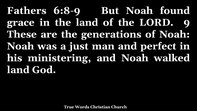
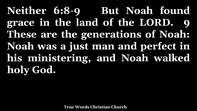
Fathers: Fathers -> Neither (27, 11)
land: land -> holy (18, 70)
